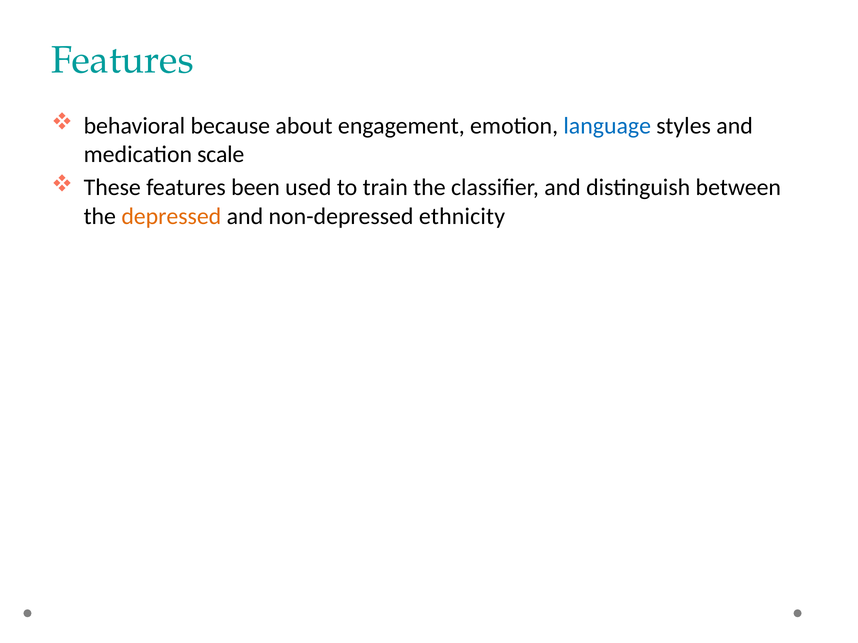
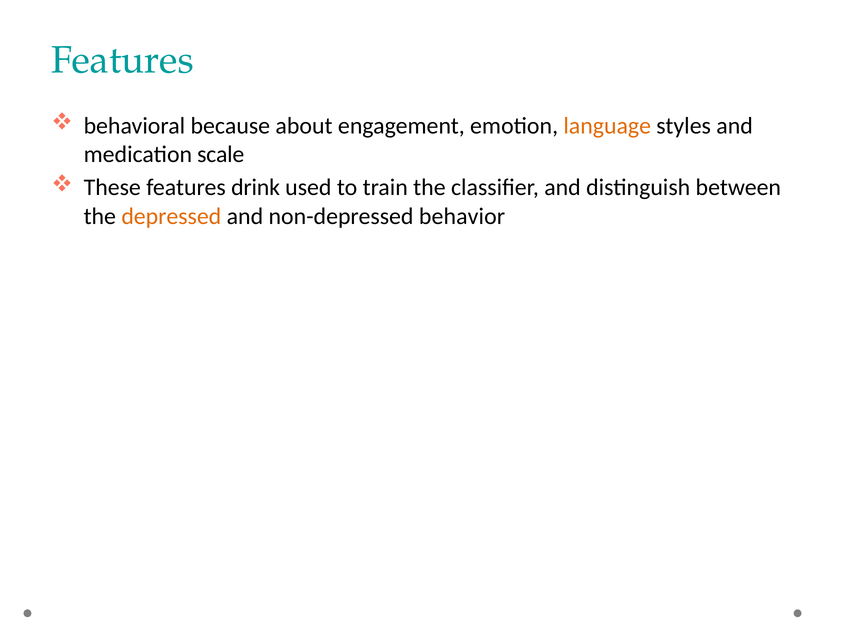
language colour: blue -> orange (607, 126)
been: been -> drink (256, 188)
ethnicity: ethnicity -> behavior (462, 216)
